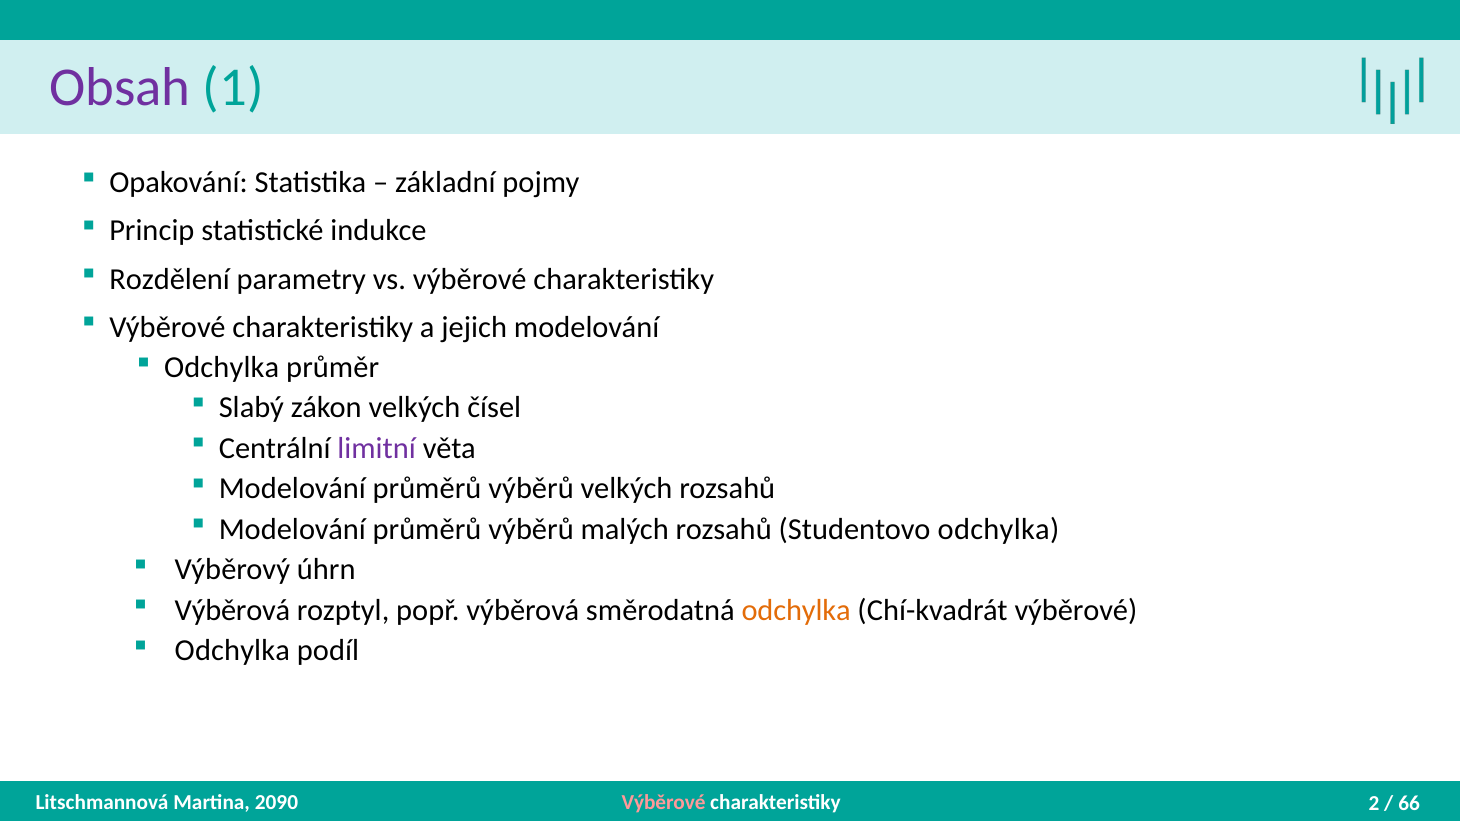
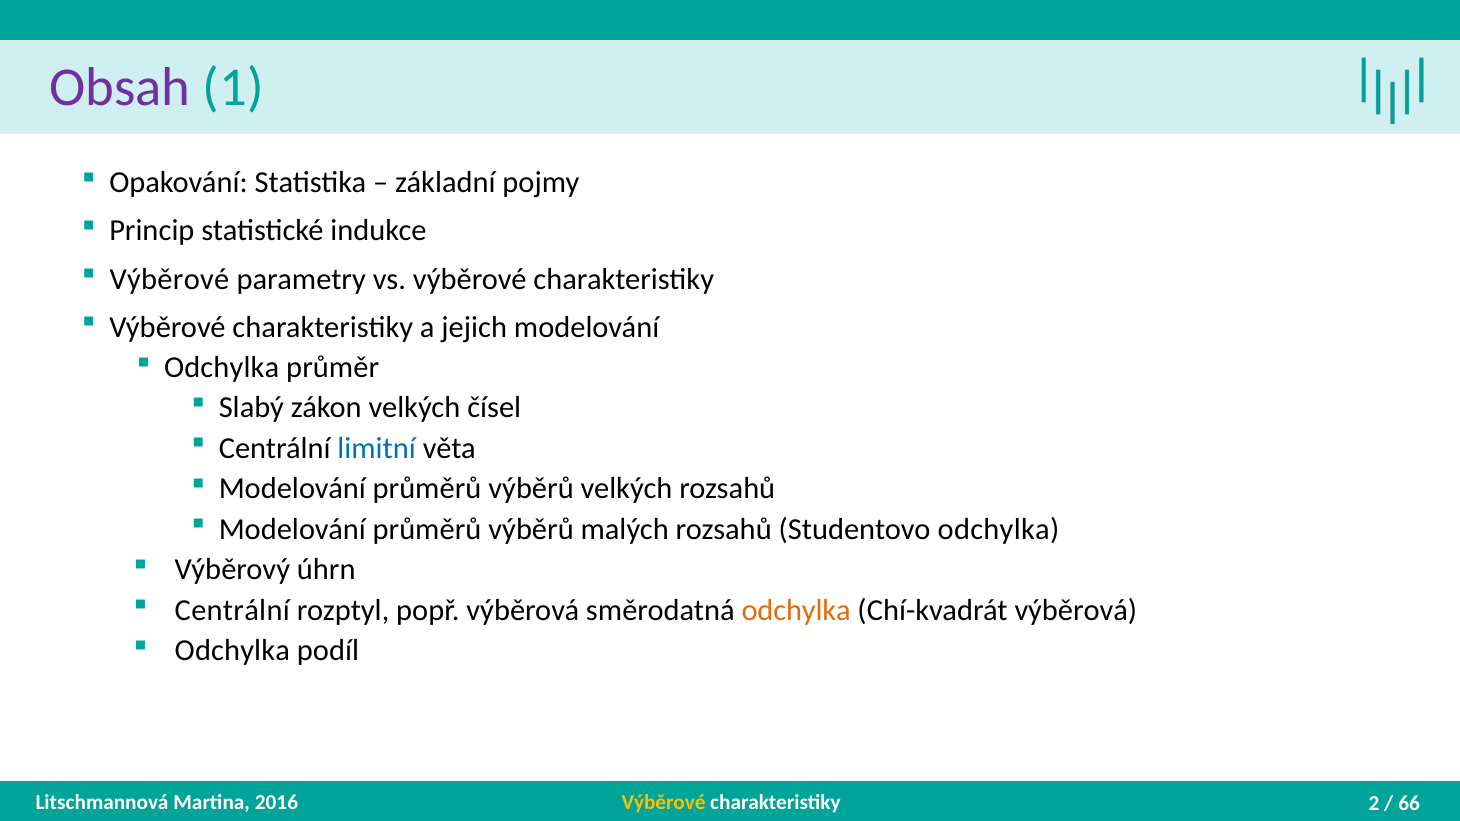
Rozdělení: Rozdělení -> Výběrové (169, 279)
limitní colour: purple -> blue (377, 448)
Výběrová: Výběrová -> Centrální (232, 610)
Chí-kvadrát výběrové: výběrové -> výběrová (1076, 610)
2090: 2090 -> 2016 (276, 802)
Výběrové colour: pink -> yellow (664, 803)
